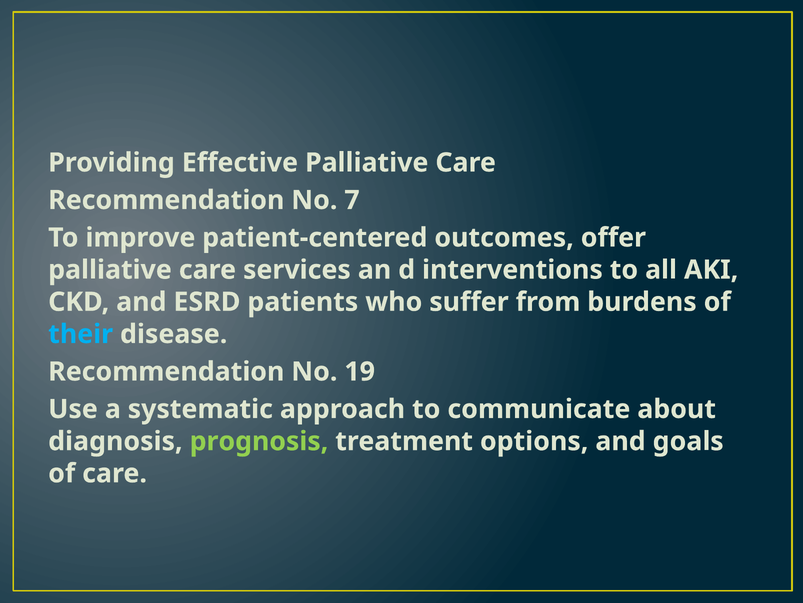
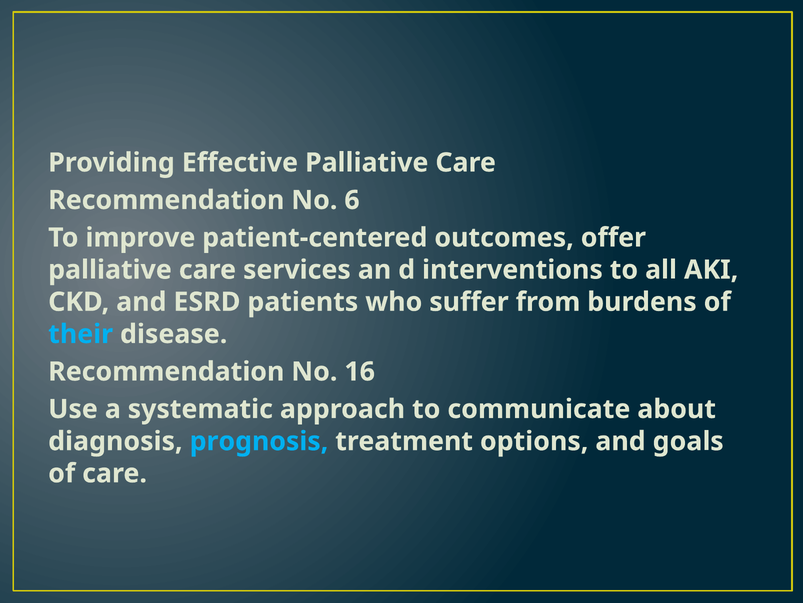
7: 7 -> 6 (352, 200)
19: 19 -> 16 (360, 371)
prognosis colour: light green -> light blue (259, 441)
